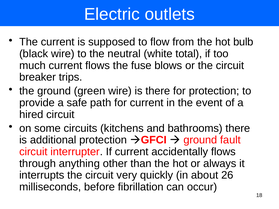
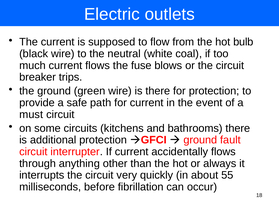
total: total -> coal (189, 54)
hired: hired -> must (31, 115)
26: 26 -> 55 (227, 175)
